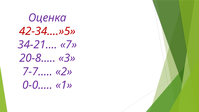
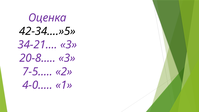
42-34….»5 colour: red -> black (47, 31)
34-21… 7: 7 -> 3 (69, 45)
7-7…: 7-7… -> 7-5… (37, 72)
0-0…: 0-0… -> 4-0… (37, 85)
